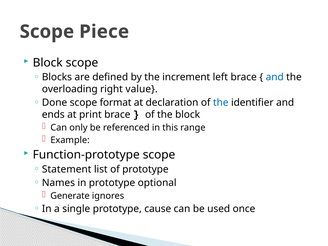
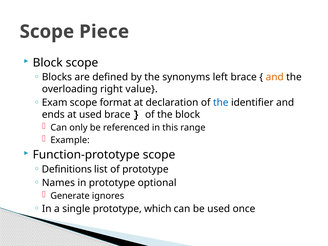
increment: increment -> synonyms (186, 77)
and colour: blue -> orange (275, 77)
Done: Done -> Exam (55, 103)
at print: print -> used (90, 115)
Statement: Statement -> Definitions (67, 169)
cause: cause -> which (158, 209)
